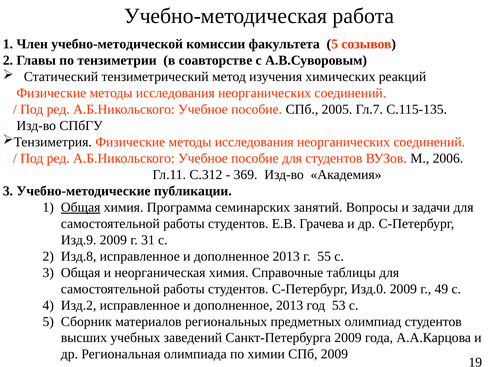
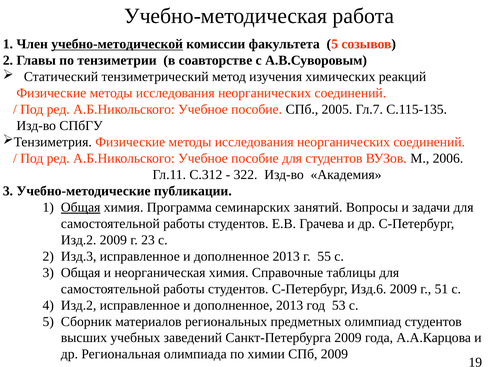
учебно-методической underline: none -> present (117, 44)
369: 369 -> 322 (246, 175)
Изд.9: Изд.9 -> Изд.2 (79, 240)
31: 31 -> 23 (148, 240)
Изд.8: Изд.8 -> Изд.3 (79, 256)
Изд.0: Изд.0 -> Изд.6 (369, 289)
49: 49 -> 51 (441, 289)
